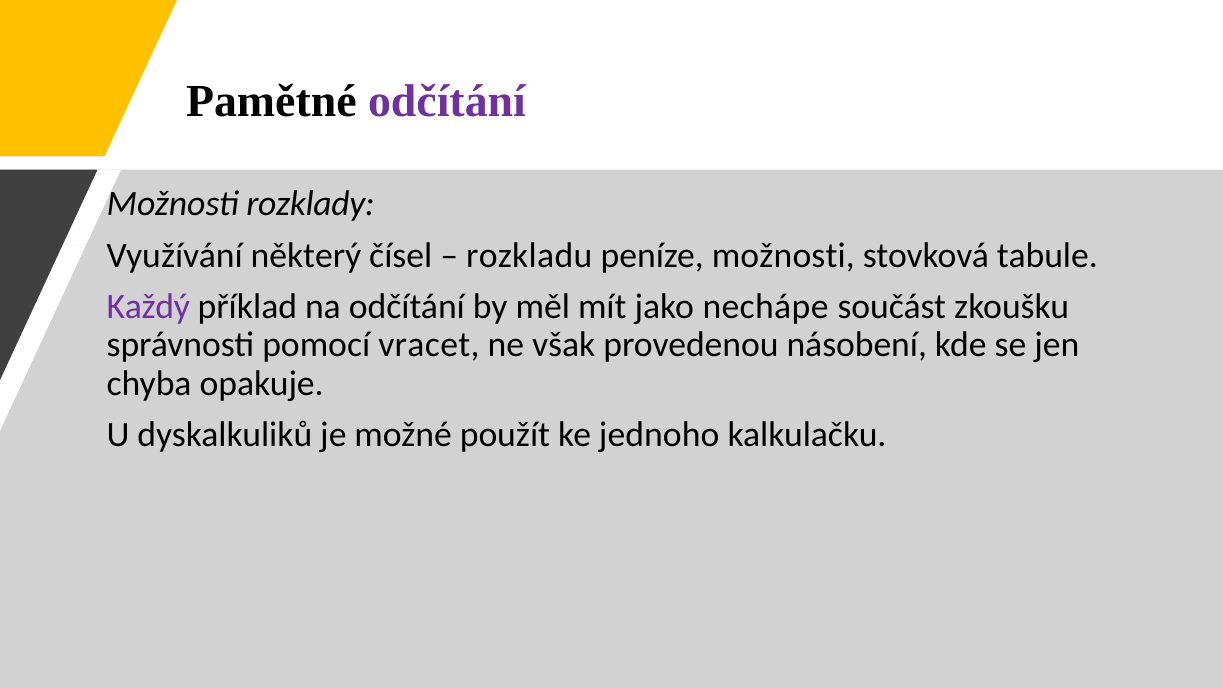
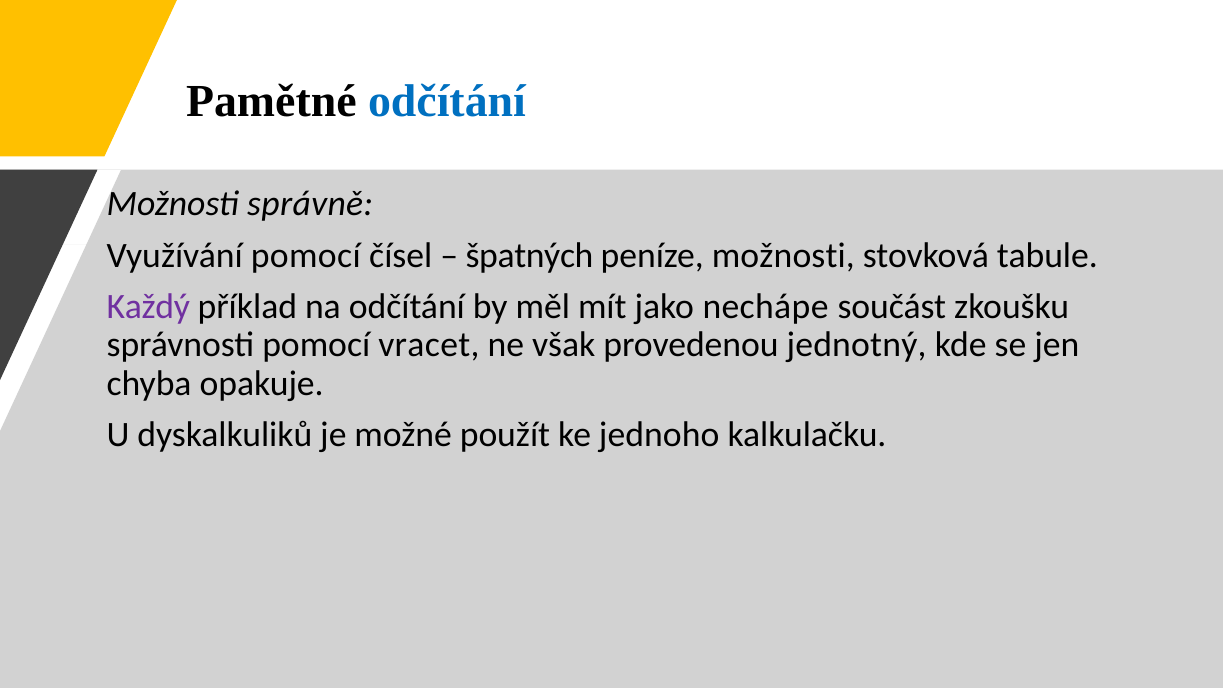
odčítání colour: purple -> blue (447, 102)
rozklady: rozklady -> správně (310, 204)
Využívání některý: některý -> pomocí (306, 255)
rozkladu: rozkladu -> špatných (530, 255)
násobení: násobení -> jednotný (857, 345)
